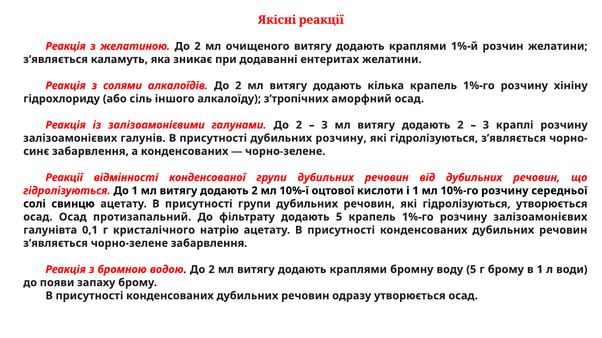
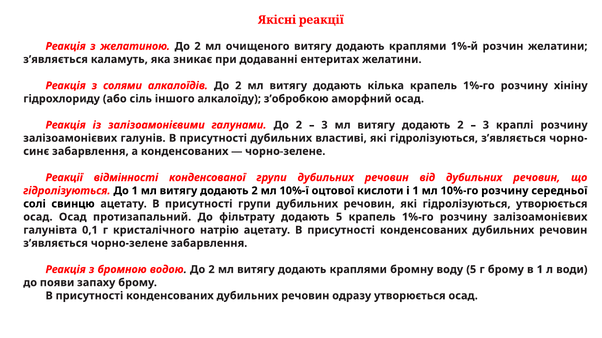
з’тропічних: з’тропічних -> з’обробкою (296, 99)
дубильних розчину: розчину -> властиві (341, 138)
